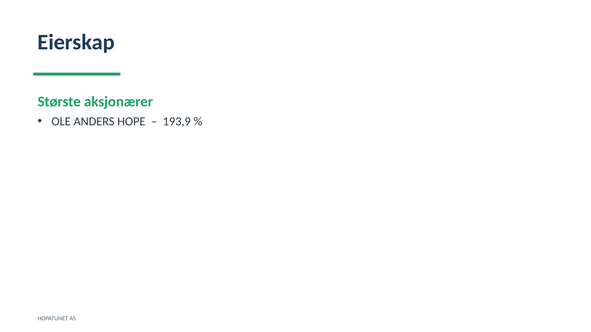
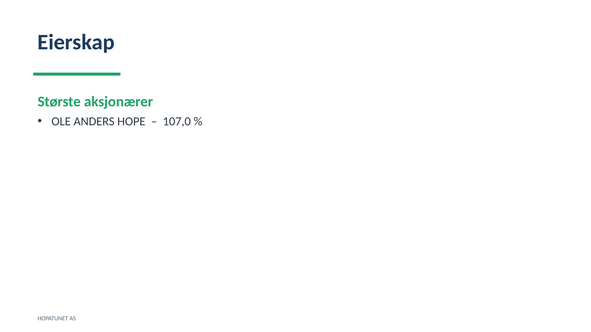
193,9: 193,9 -> 107,0 (177, 122)
